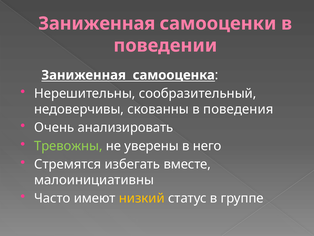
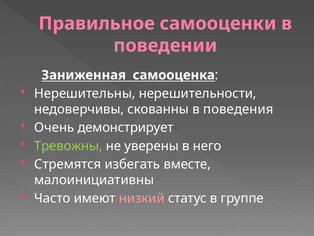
Заниженная: Заниженная -> Правильное (97, 23)
сообразительный: сообразительный -> нерешительности (198, 93)
анализировать: анализировать -> демонстрирует (125, 127)
низкий colour: yellow -> pink (142, 198)
